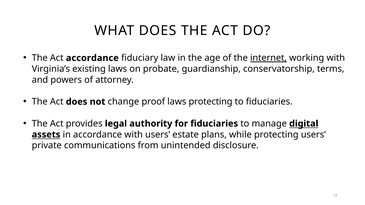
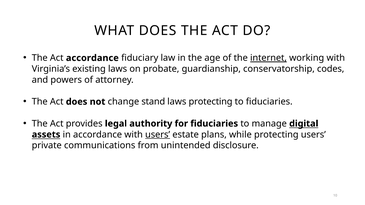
terms: terms -> codes (331, 69)
proof: proof -> stand (153, 102)
users underline: none -> present (158, 135)
